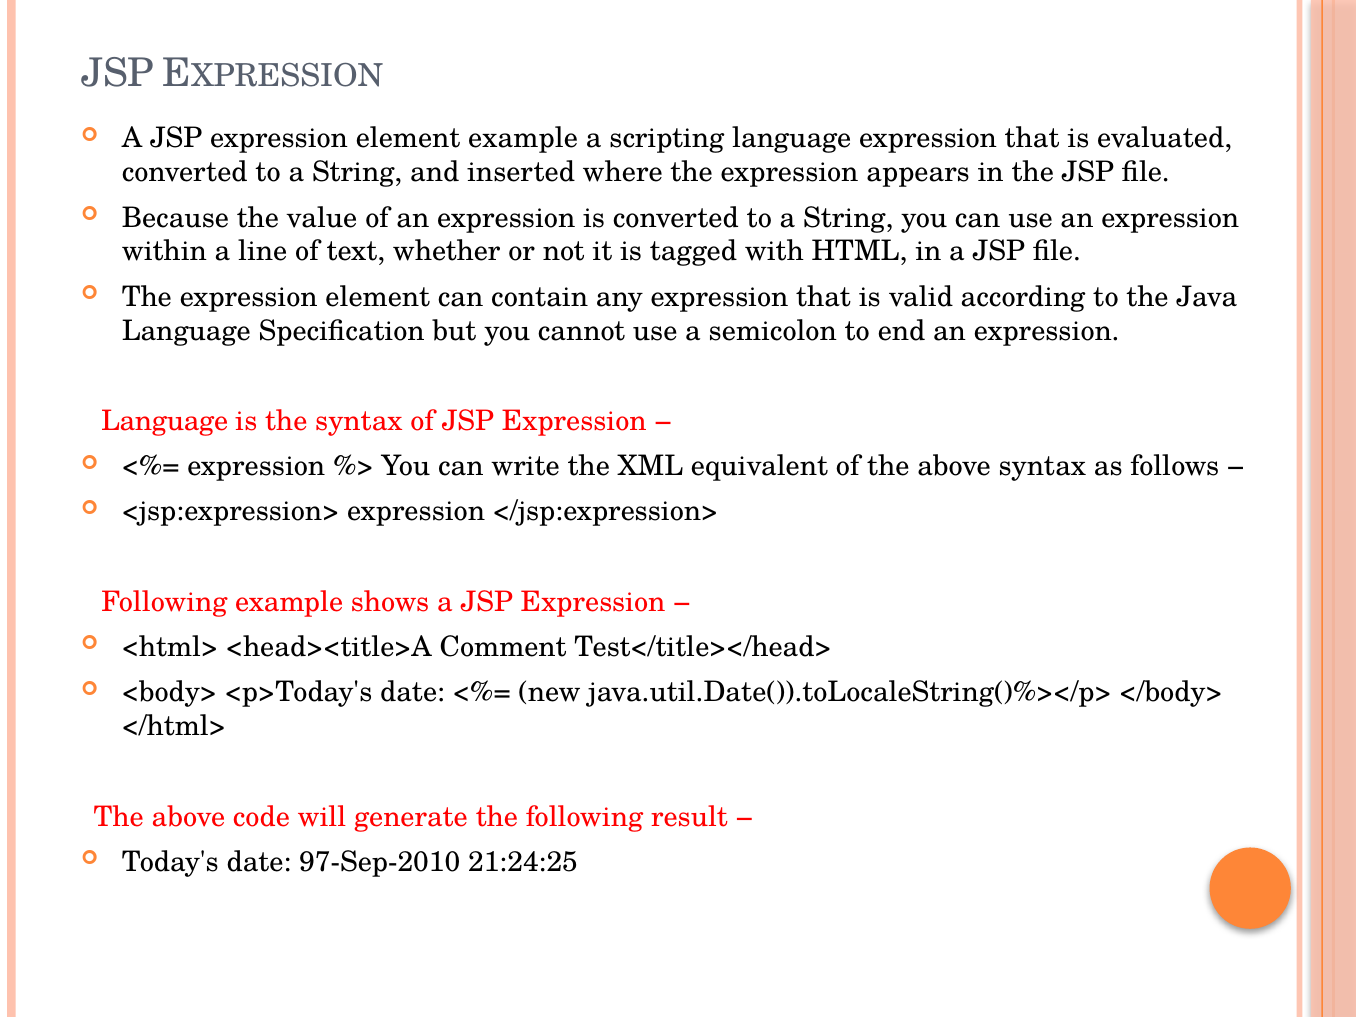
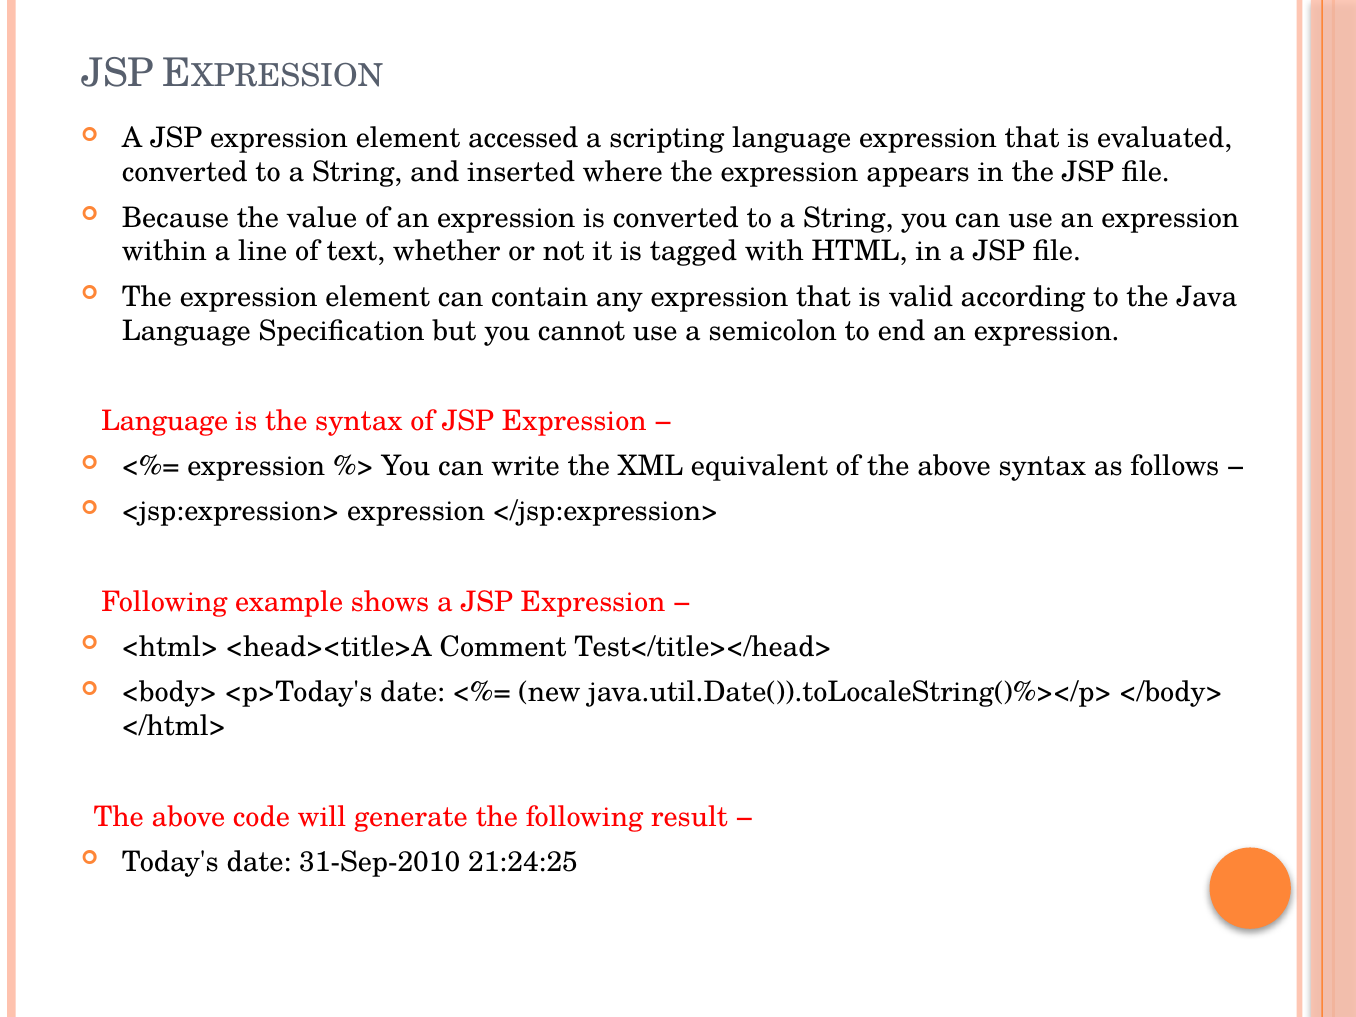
element example: example -> accessed (523, 139)
97-Sep-2010: 97-Sep-2010 -> 31-Sep-2010 (380, 862)
